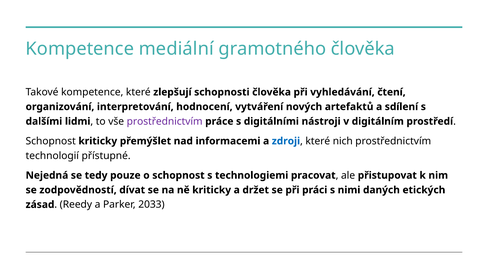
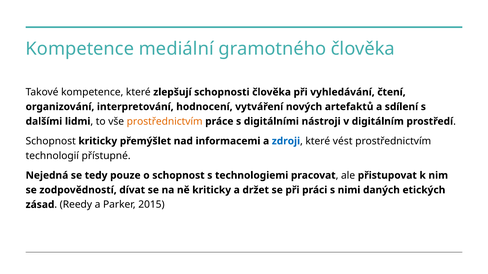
prostřednictvím colour: purple -> orange (165, 122)
nich: nich -> vést (343, 141)
2033: 2033 -> 2015 (151, 205)
